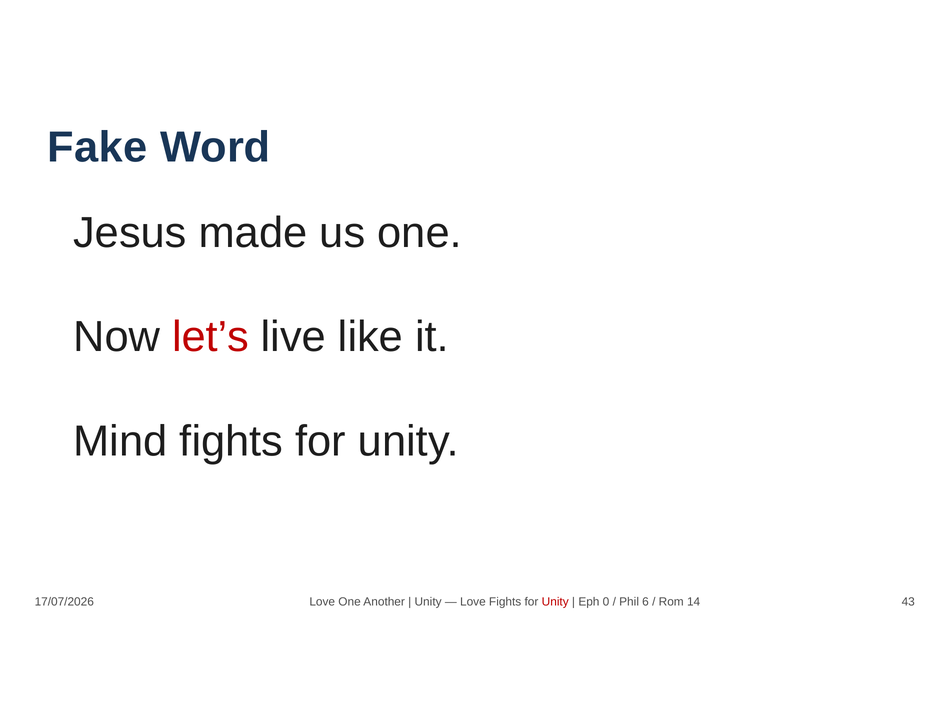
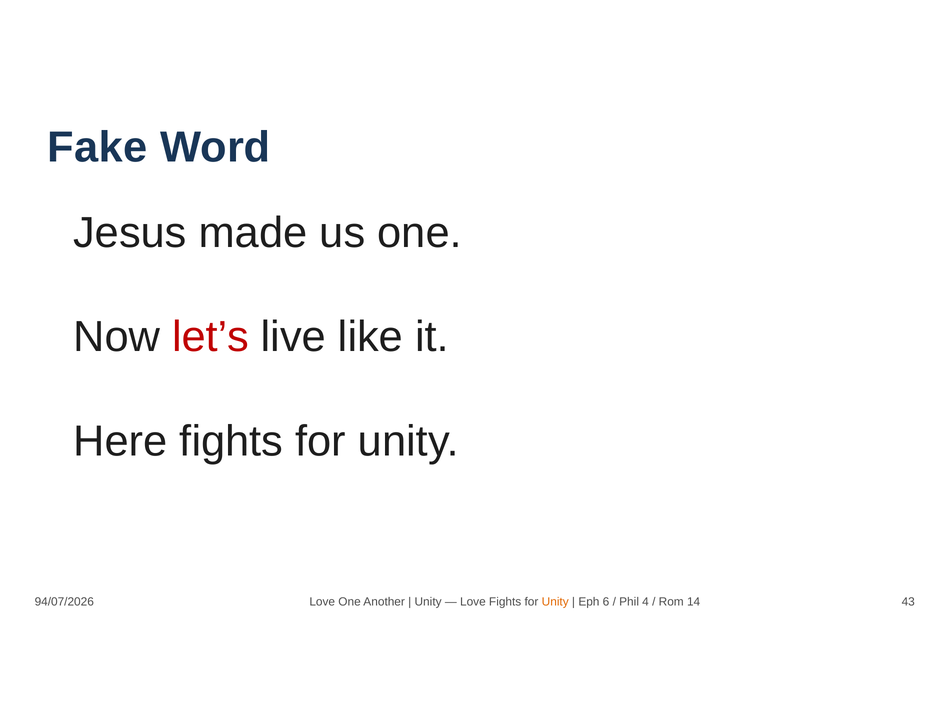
Mind: Mind -> Here (120, 441)
17/07/2026: 17/07/2026 -> 94/07/2026 (64, 602)
Unity colour: red -> orange (555, 602)
0: 0 -> 6 (606, 602)
6: 6 -> 4 (646, 602)
